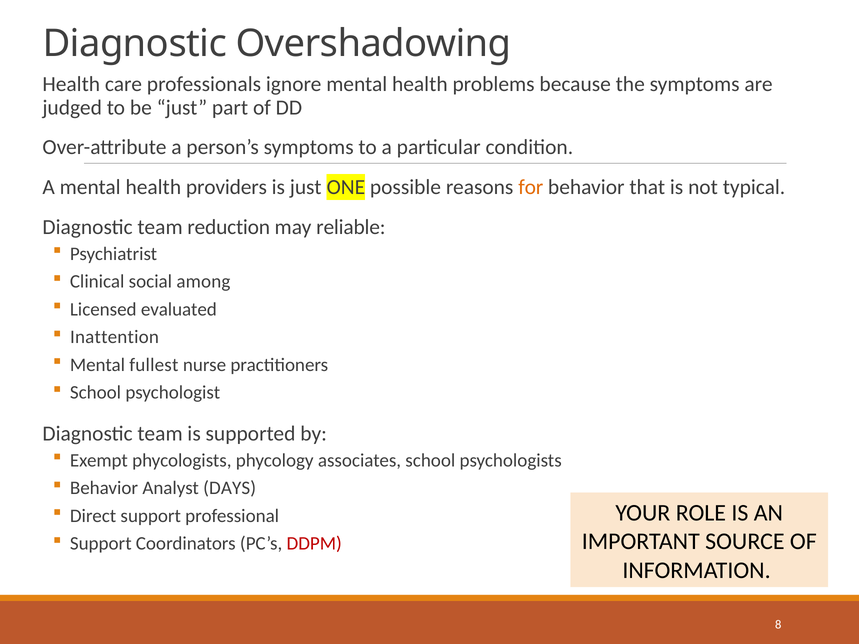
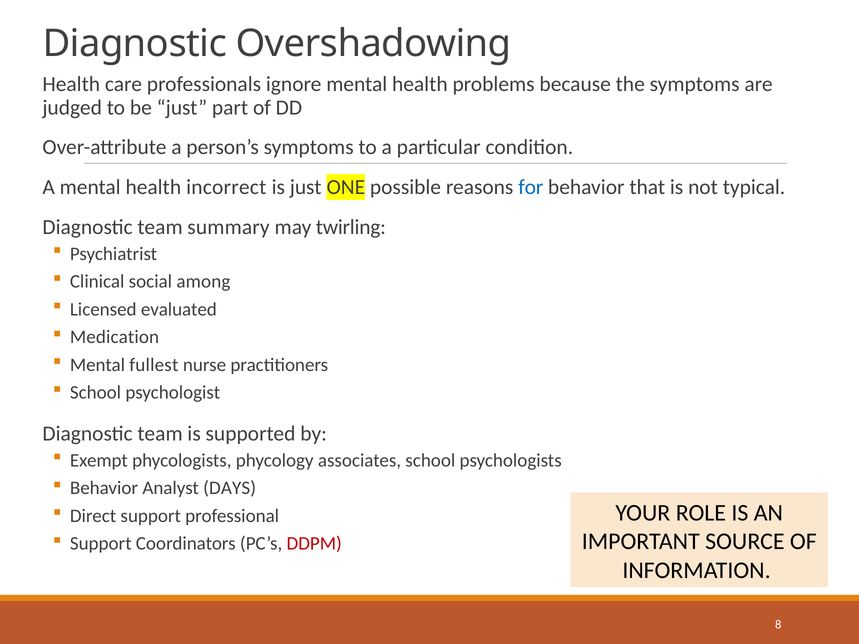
providers: providers -> incorrect (226, 187)
for colour: orange -> blue (531, 187)
reduction: reduction -> summary (229, 227)
reliable: reliable -> twirling (351, 227)
Inattention: Inattention -> Medication (115, 337)
